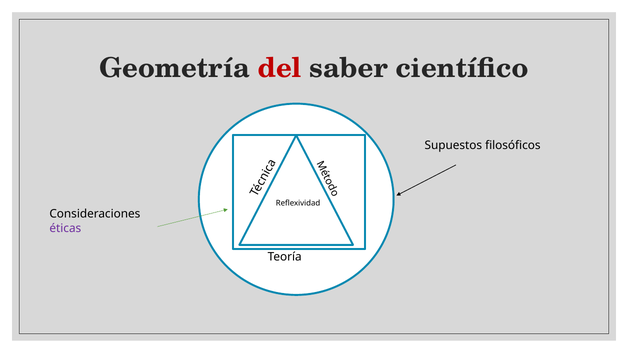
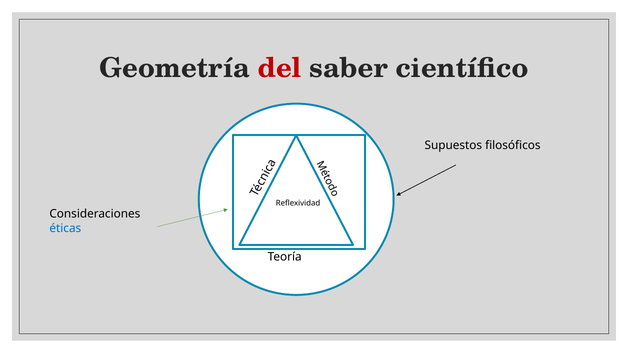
éticas colour: purple -> blue (65, 228)
